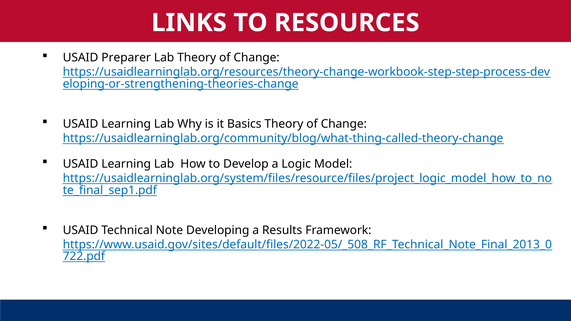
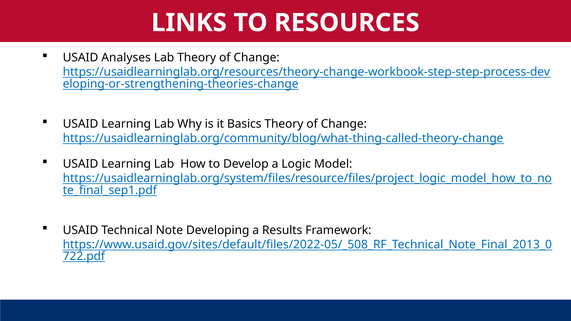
Preparer: Preparer -> Analyses (126, 58)
